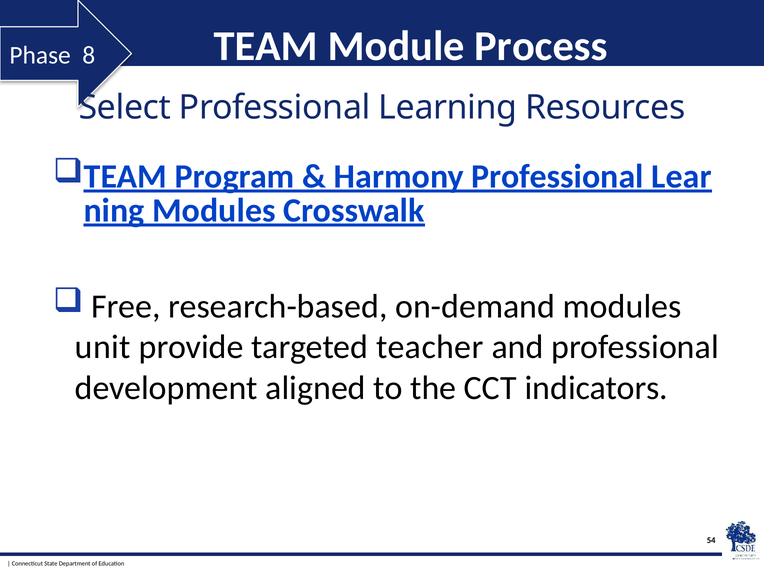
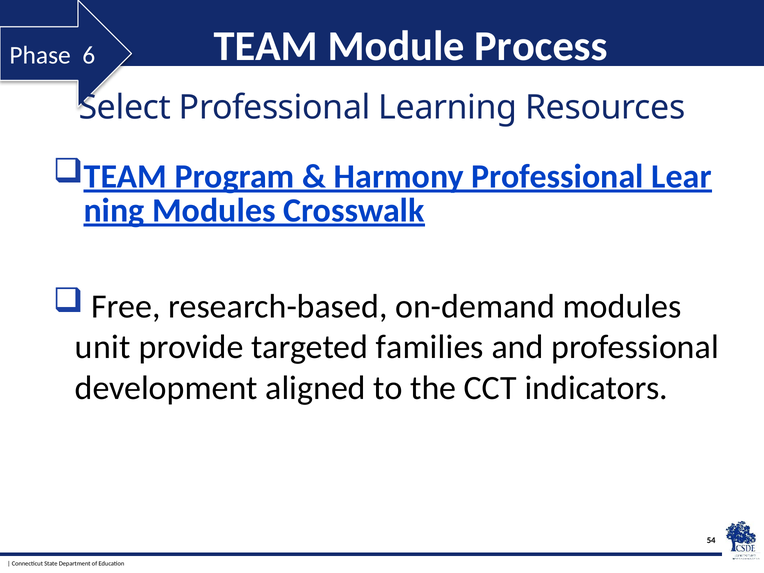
8: 8 -> 6 (89, 55)
teacher: teacher -> families (430, 347)
